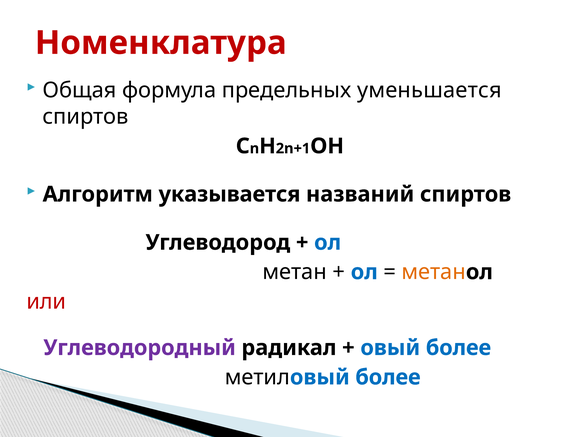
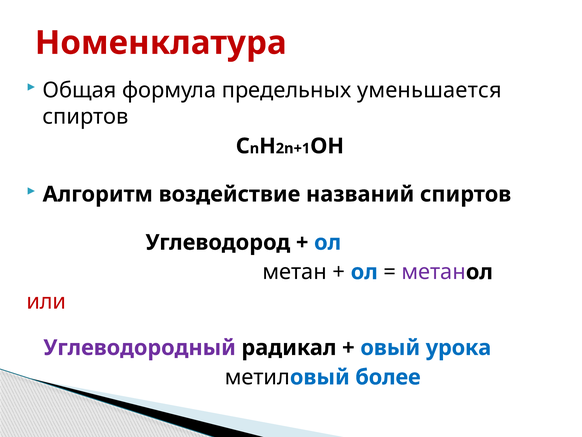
указывается: указывается -> воздействие (229, 194)
метан colour: orange -> purple (434, 272)
более: более -> урока (458, 347)
